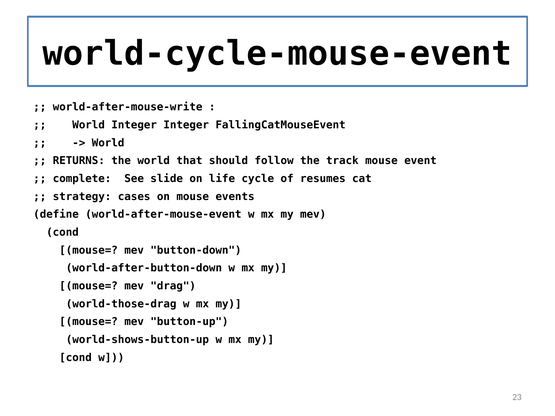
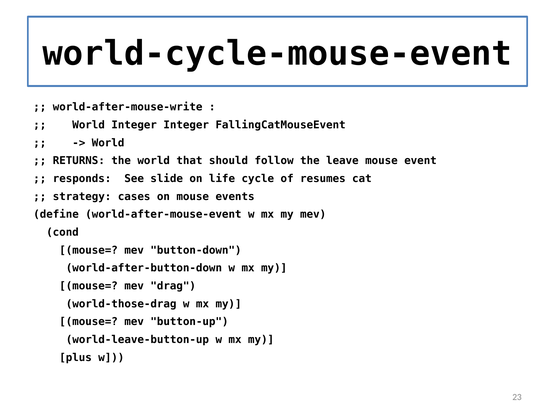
track: track -> leave (342, 161)
complete: complete -> responds (82, 179)
world-shows-button-up: world-shows-button-up -> world-leave-button-up (137, 340)
cond: cond -> plus (76, 358)
